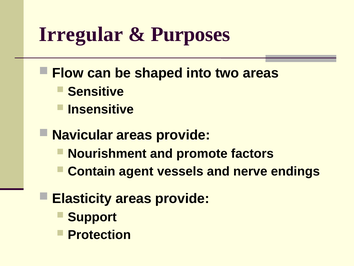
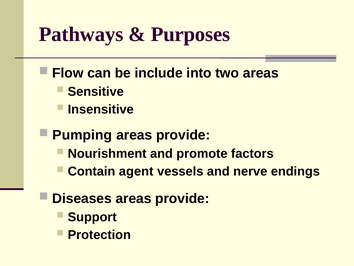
Irregular: Irregular -> Pathways (81, 34)
shaped: shaped -> include (159, 73)
Navicular: Navicular -> Pumping (82, 135)
Elasticity: Elasticity -> Diseases (82, 198)
